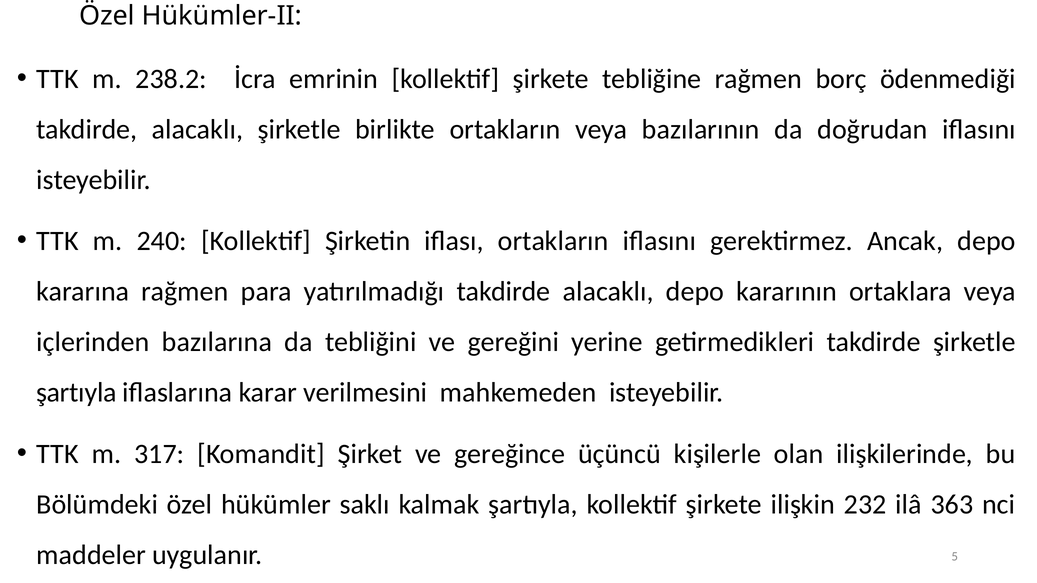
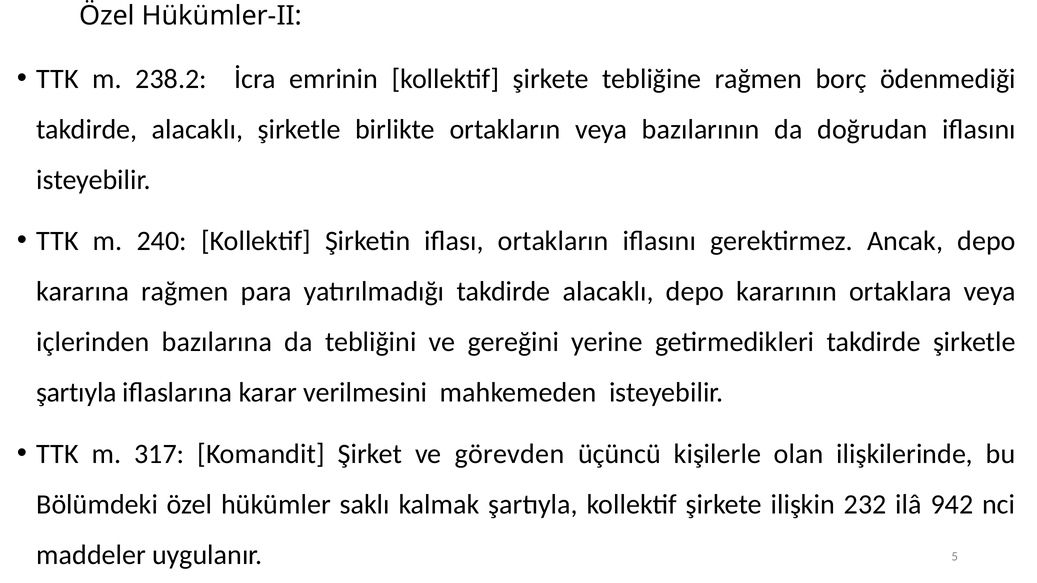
gereğince: gereğince -> görevden (510, 454)
363: 363 -> 942 (952, 505)
